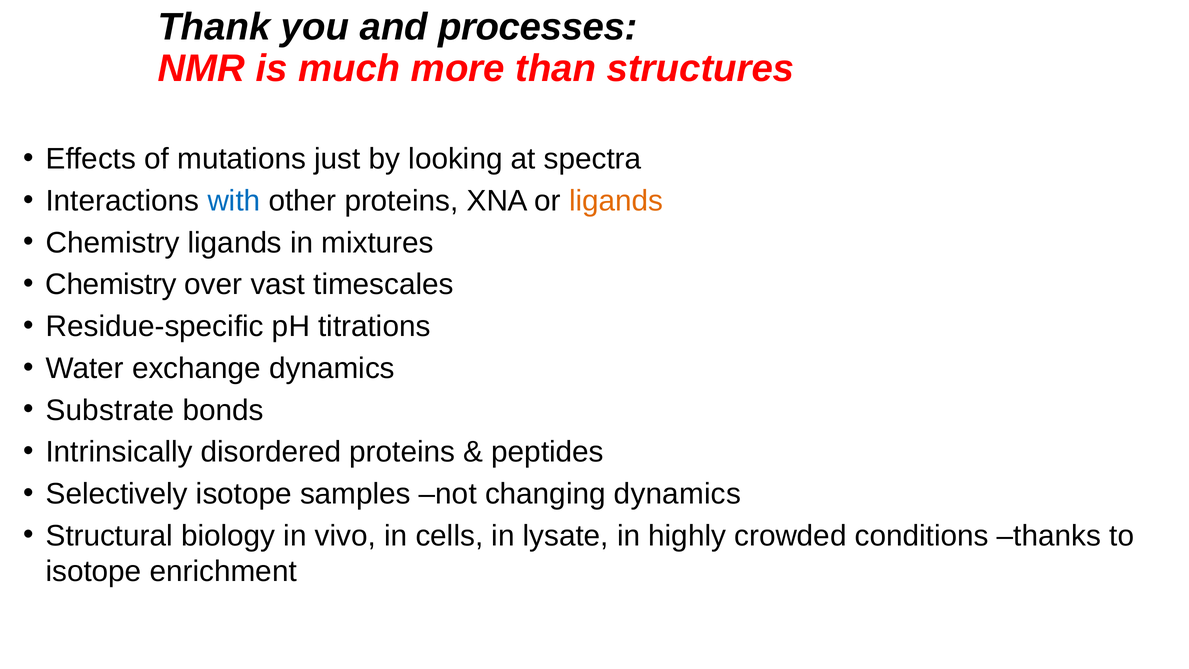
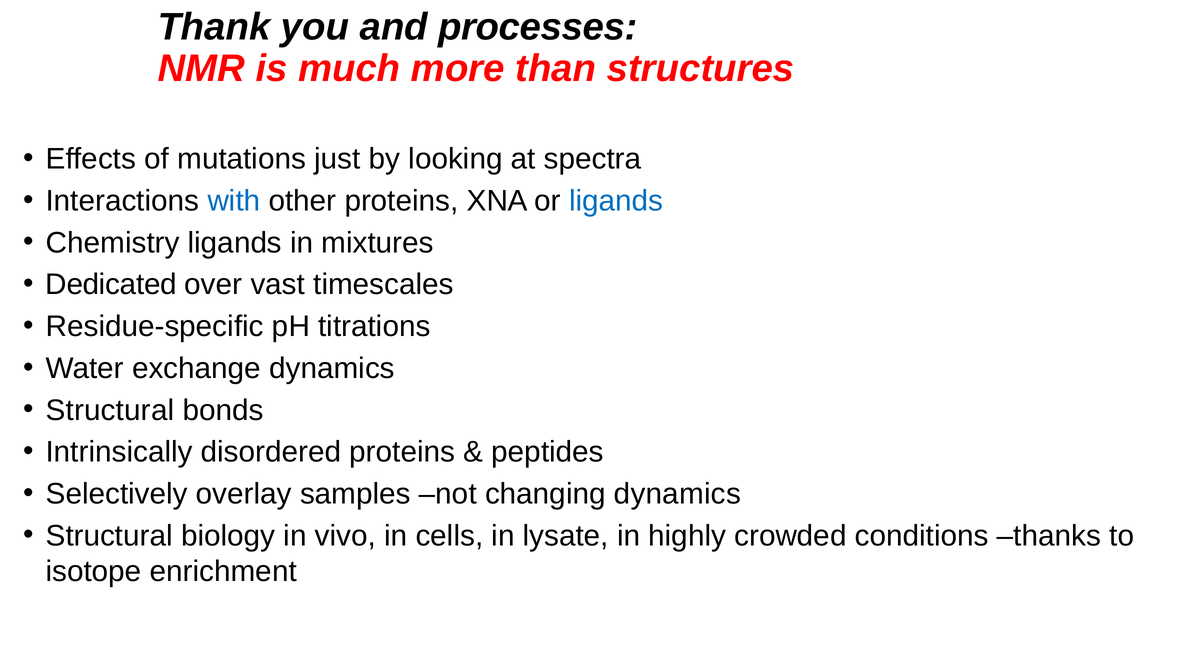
ligands colour: orange -> blue (616, 201)
Chemistry: Chemistry -> Dedicated (111, 285)
Substrate: Substrate -> Structural (110, 410)
Selectively isotope: isotope -> overlay (244, 494)
